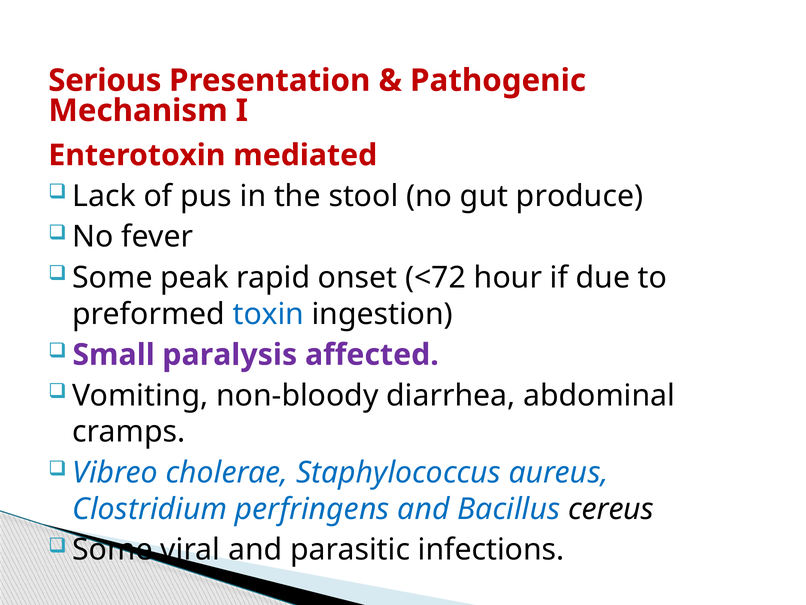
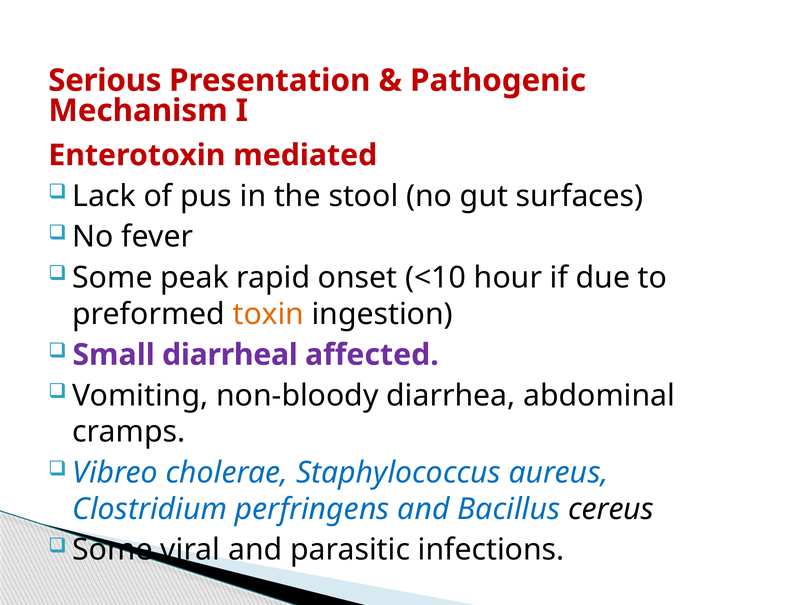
produce: produce -> surfaces (580, 196)
<72: <72 -> <10 (436, 277)
toxin colour: blue -> orange (268, 314)
paralysis: paralysis -> diarrheal (230, 355)
